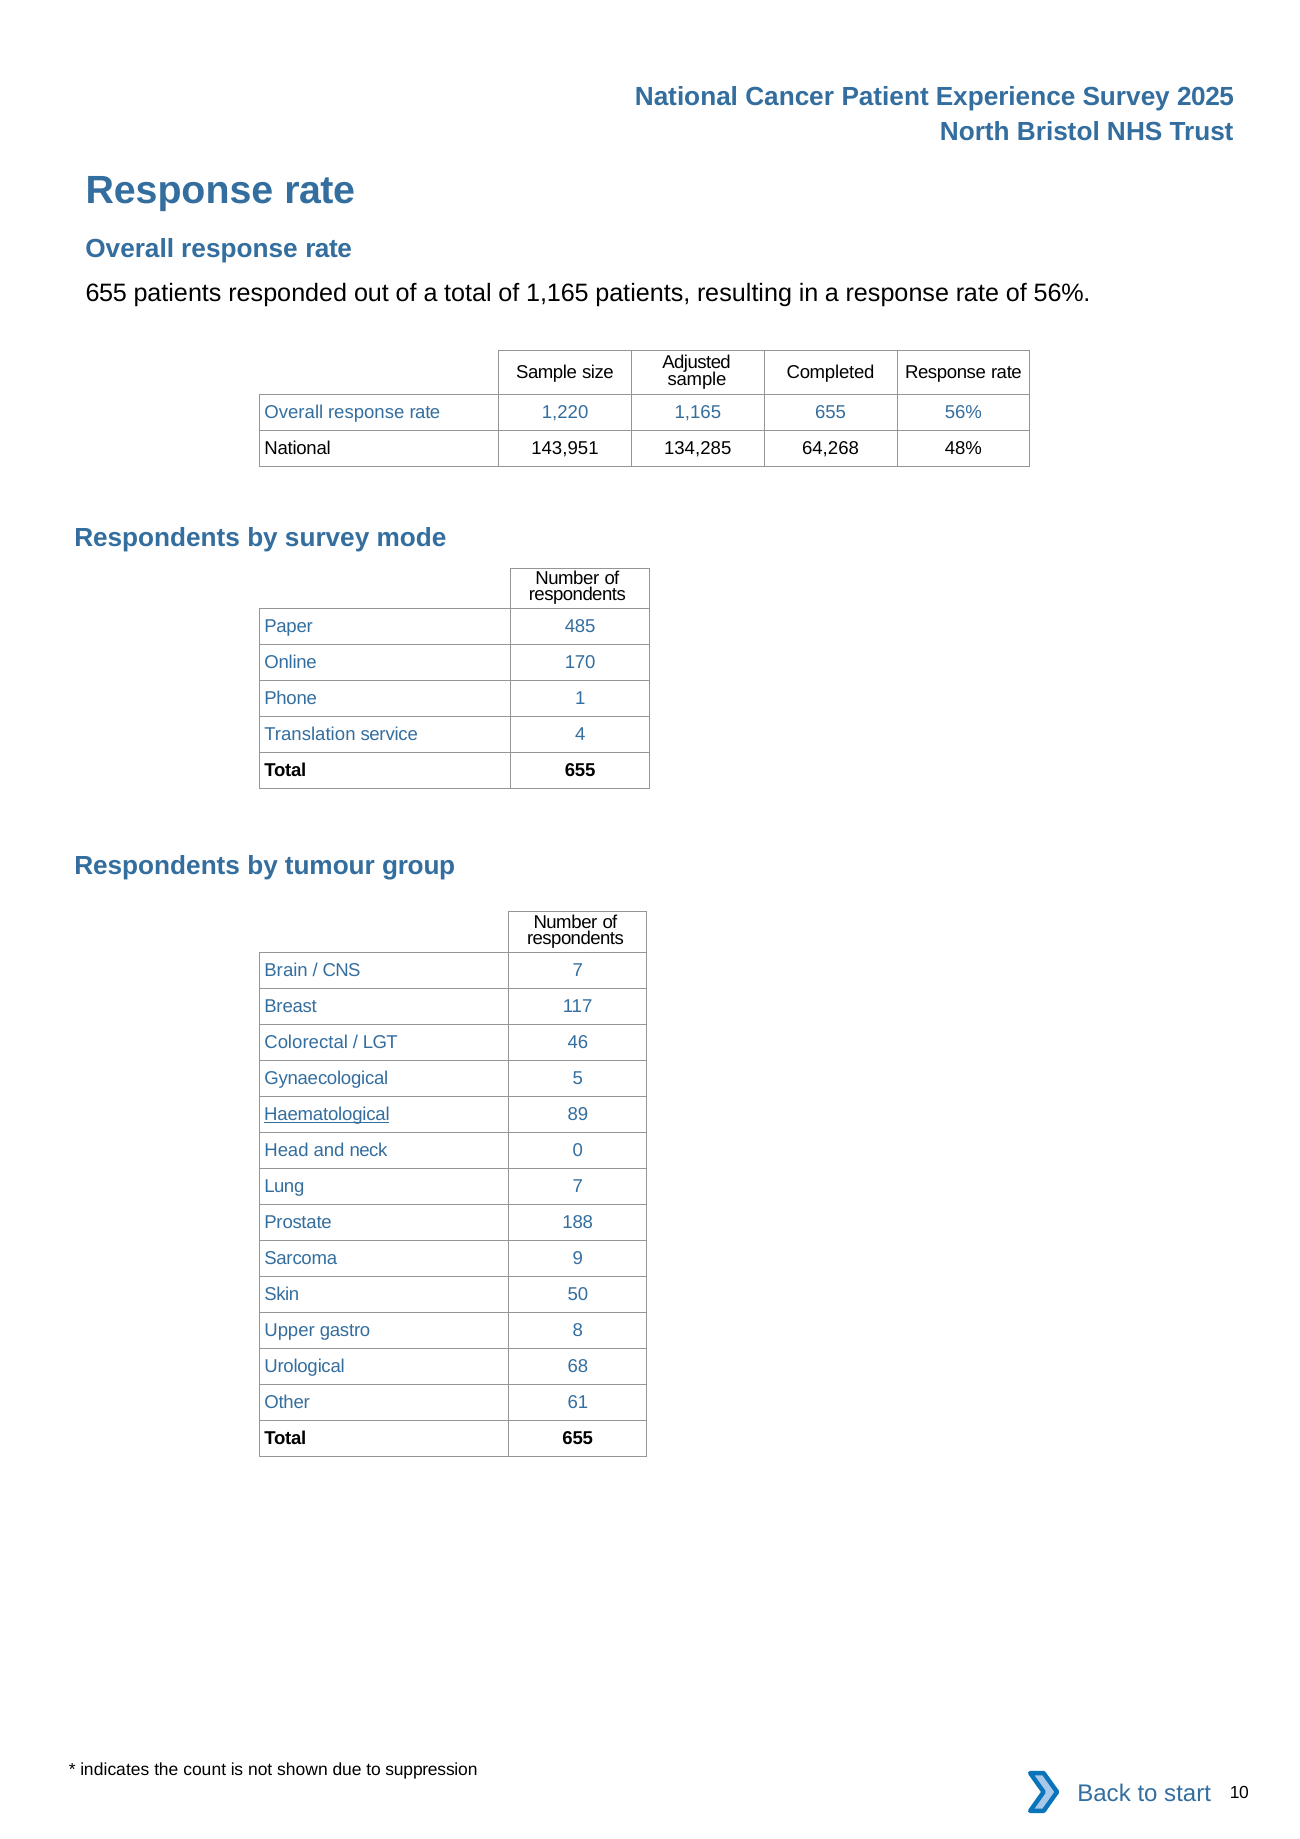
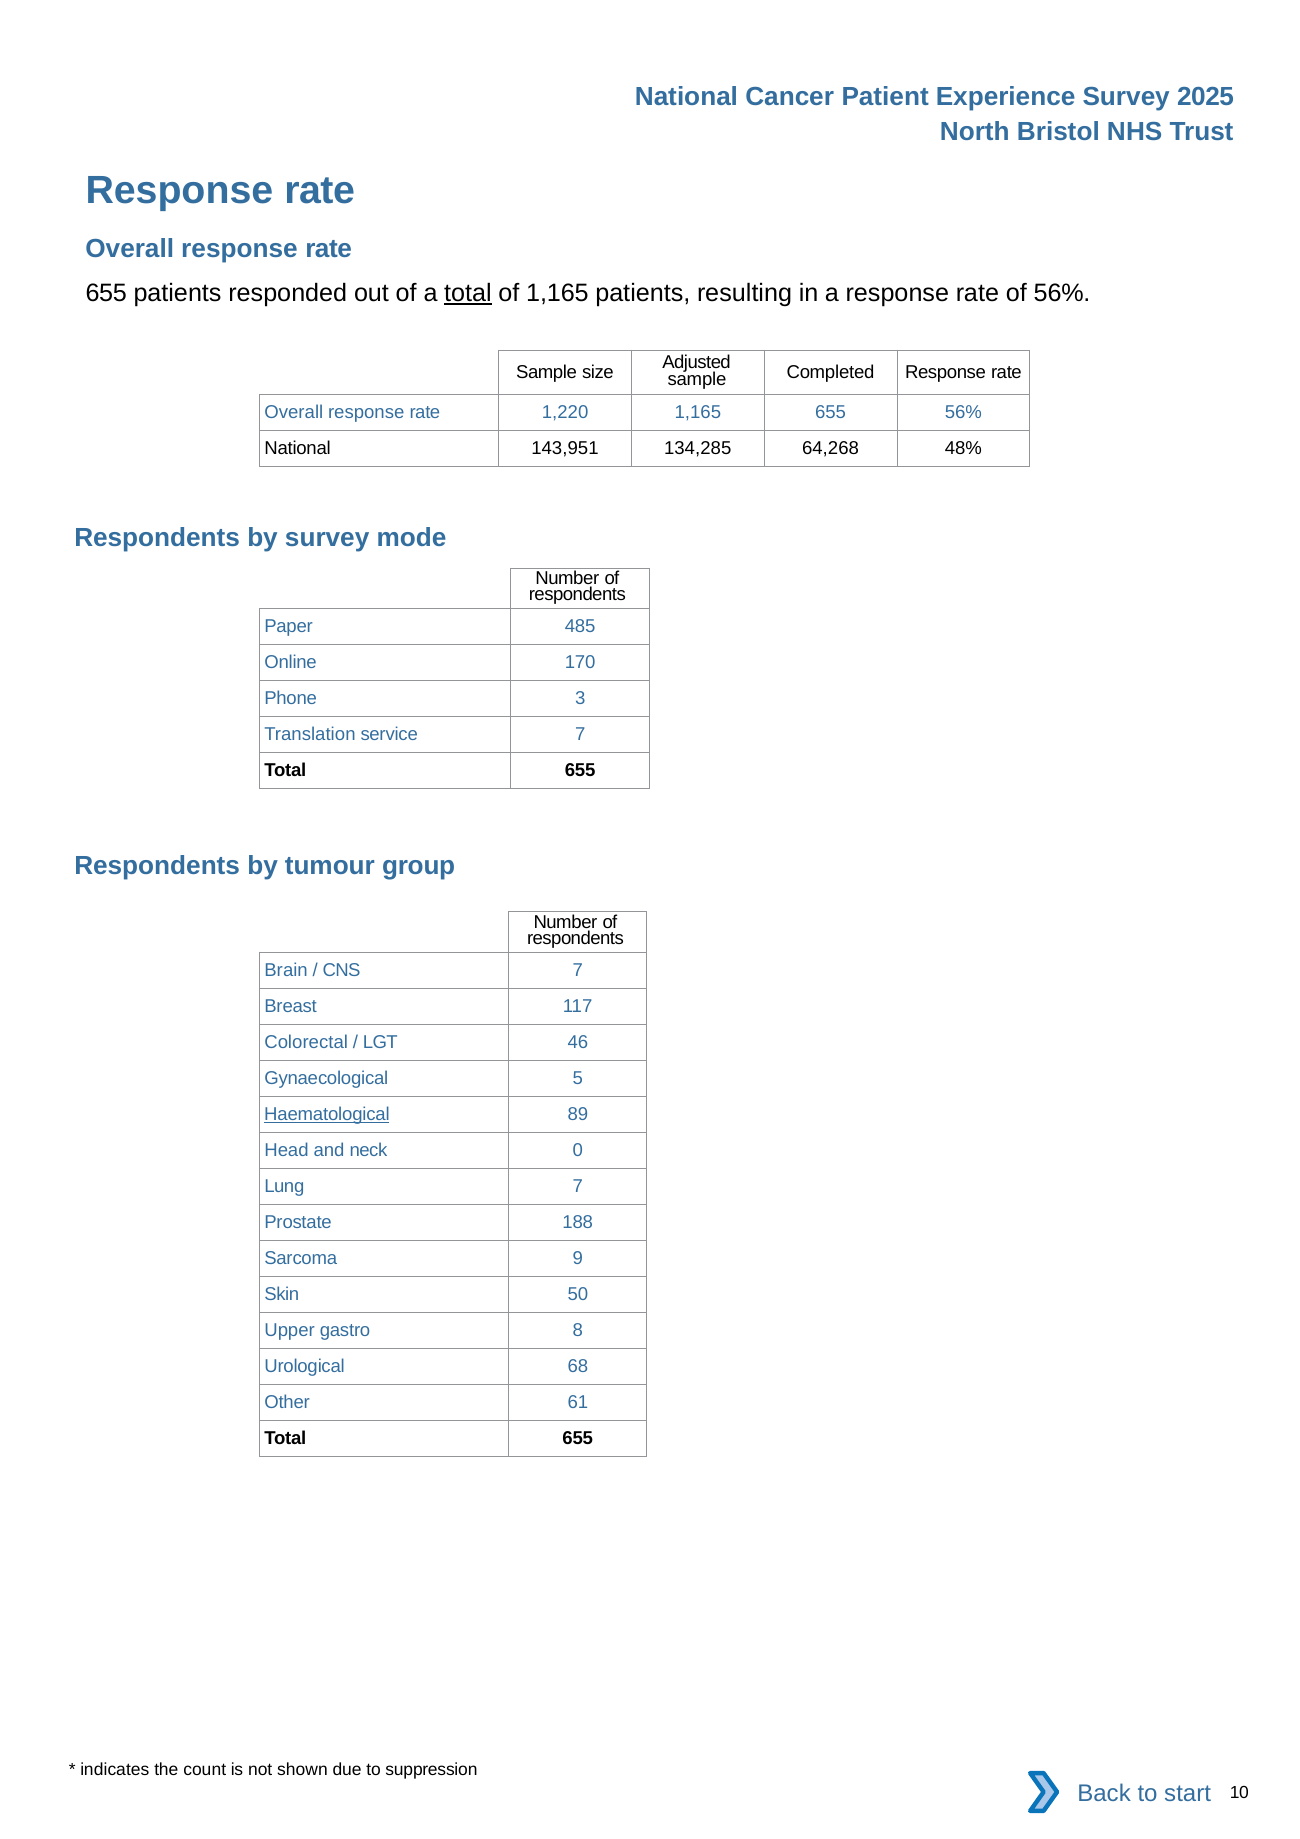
total underline: none -> present (468, 293)
1: 1 -> 3 (580, 699)
service 4: 4 -> 7 (580, 735)
